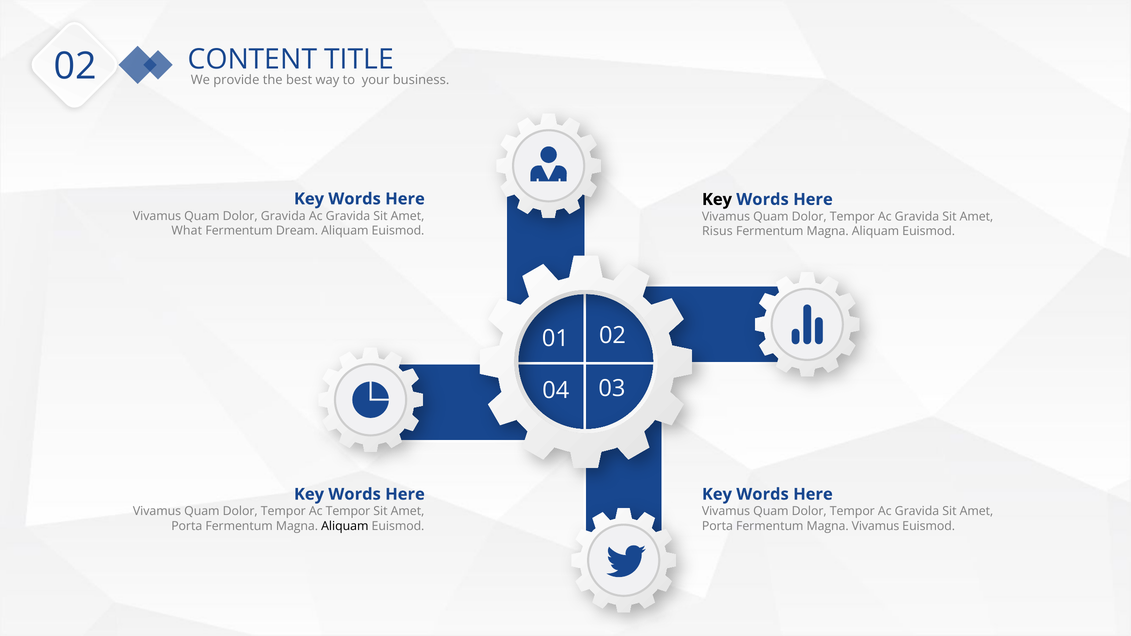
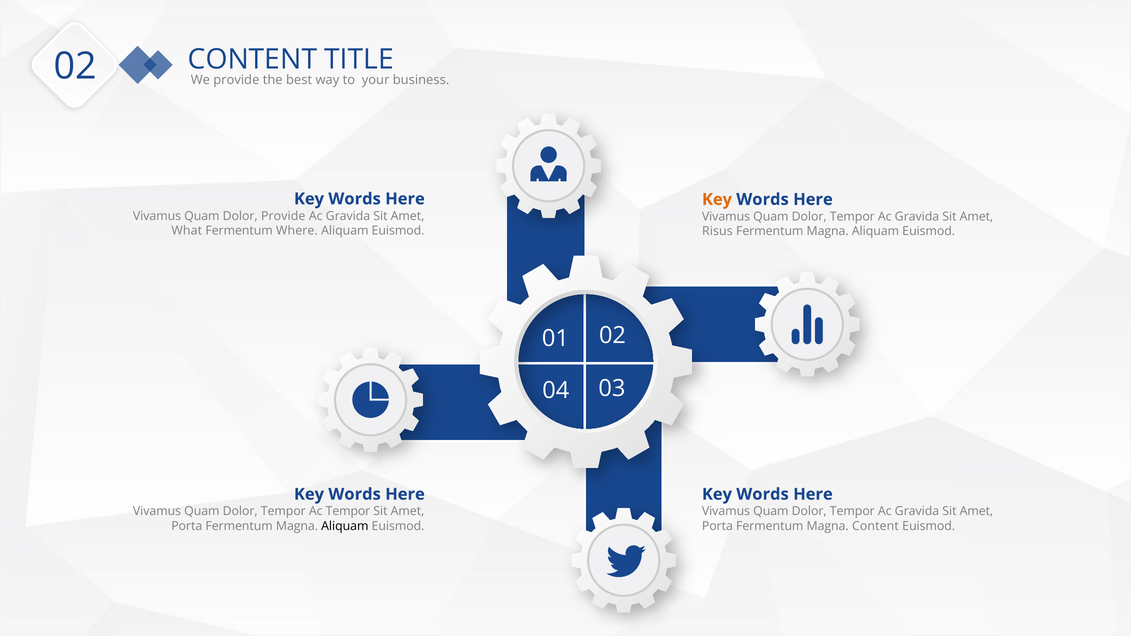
Key colour: black -> orange (717, 200)
Dolor Gravida: Gravida -> Provide (283, 216)
Dream: Dream -> Where (297, 231)
Magna Vivamus: Vivamus -> Content (875, 526)
